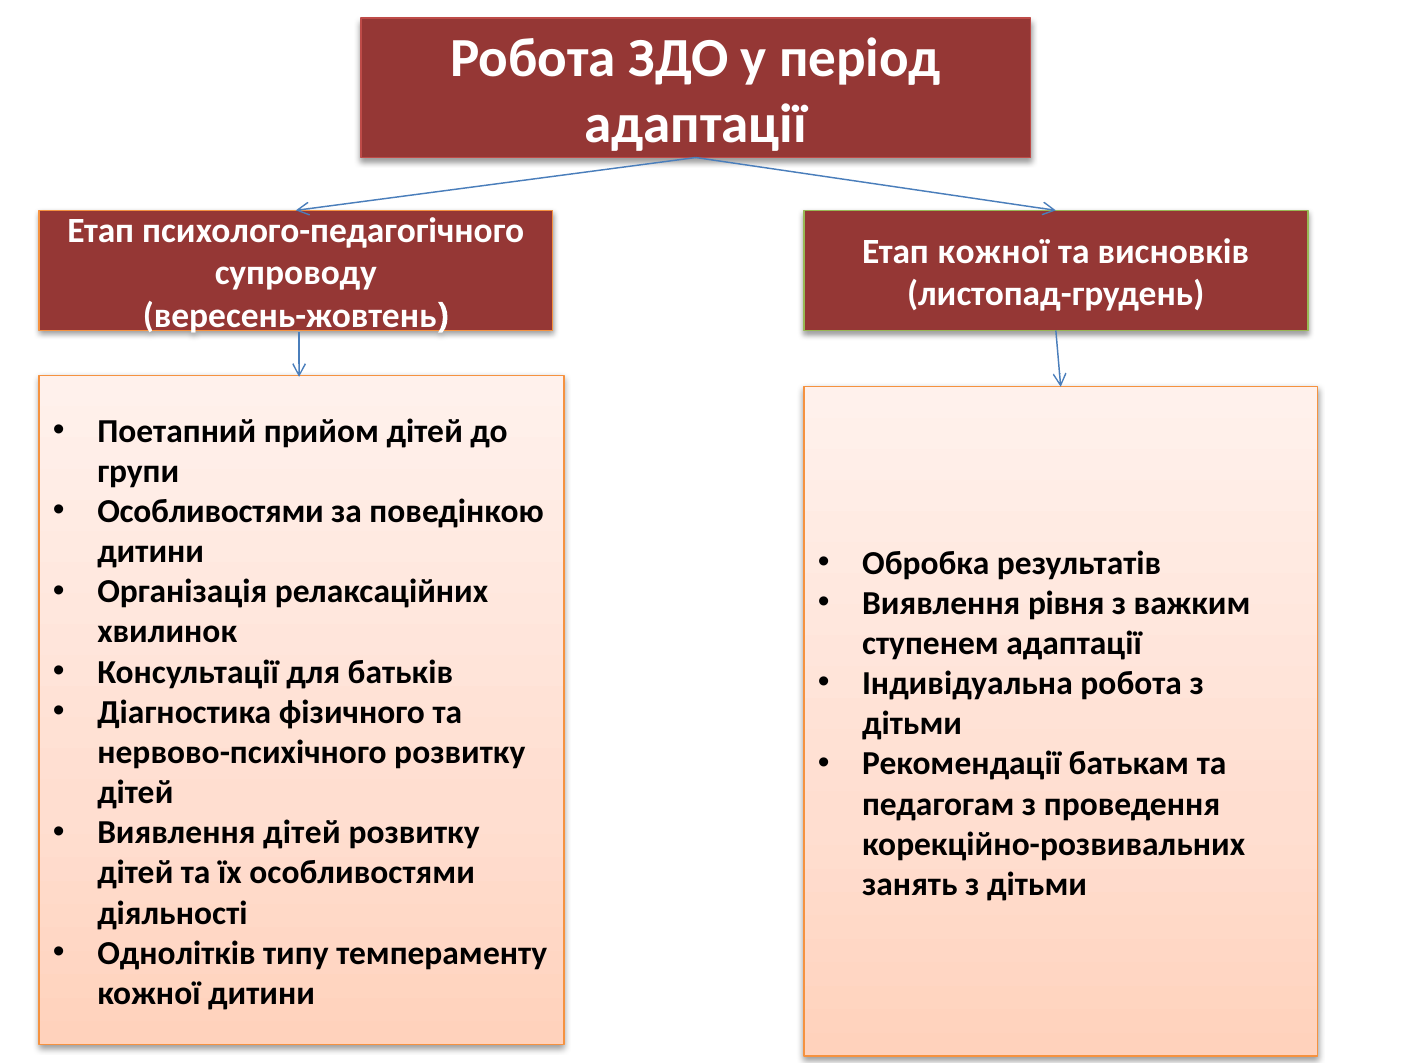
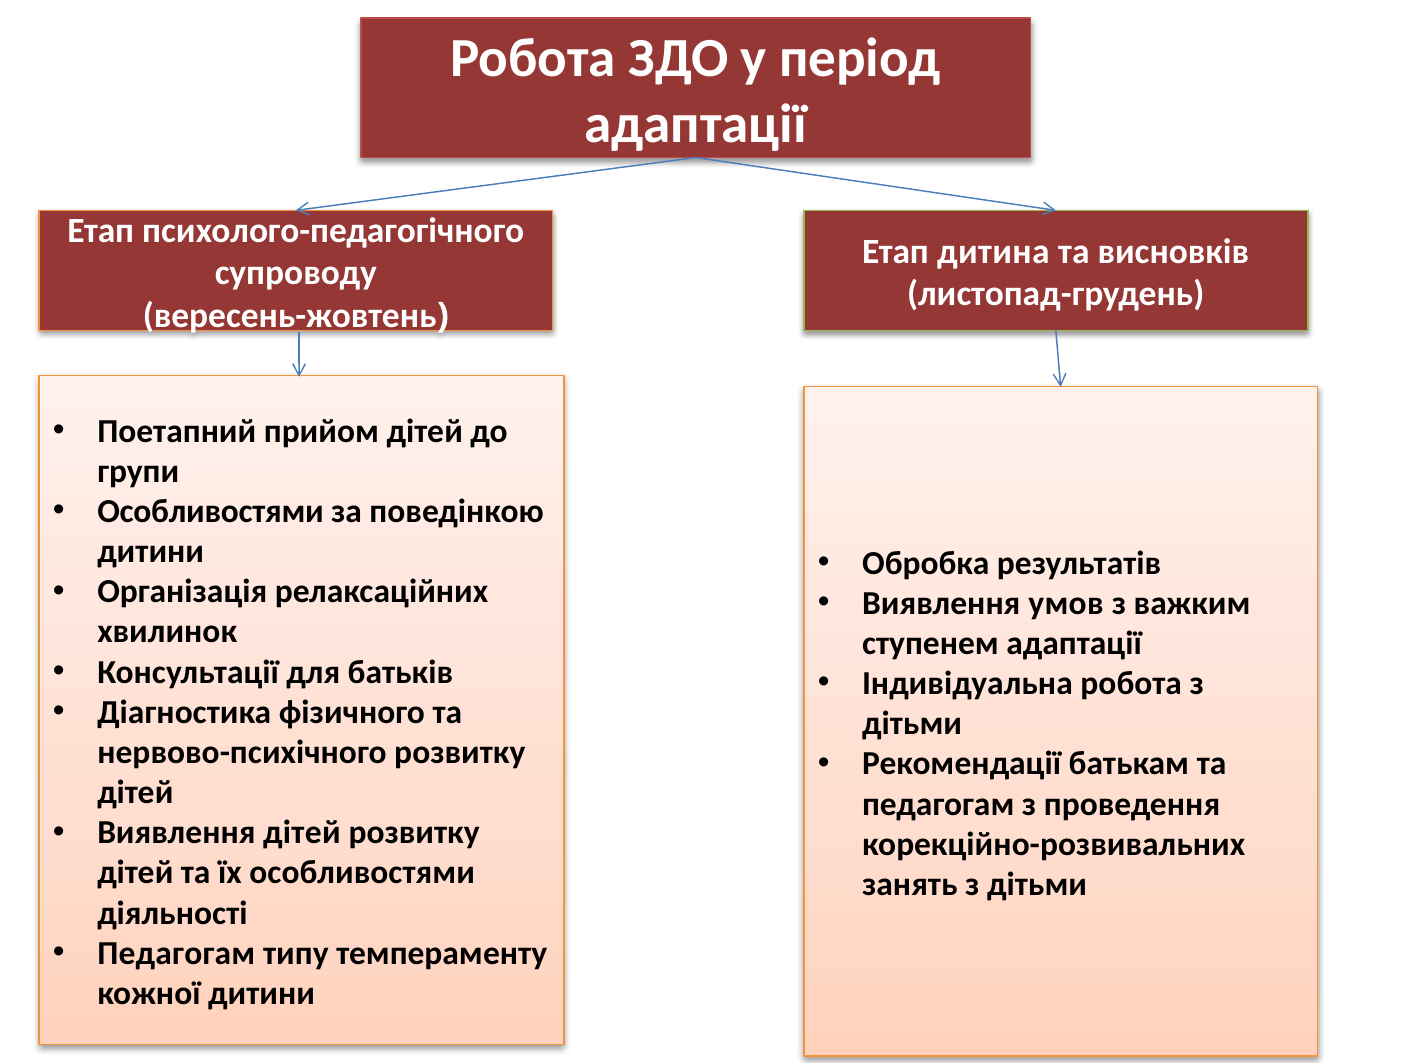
Етап кожної: кожної -> дитина (993, 252)
рівня: рівня -> умов (1066, 603)
Однолітків: Однолітків -> Педагогам (176, 954)
